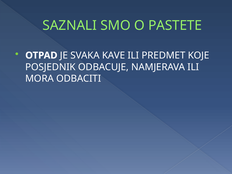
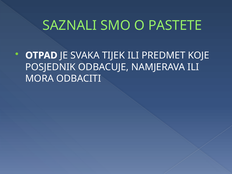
KAVE: KAVE -> TIJEK (113, 55)
